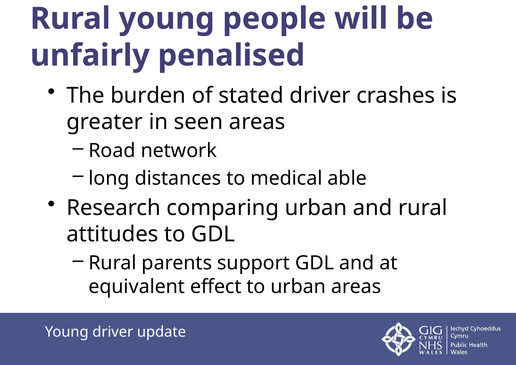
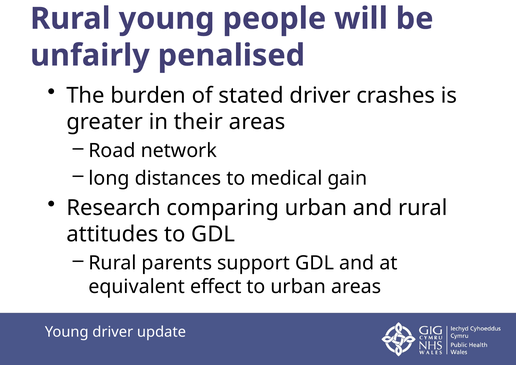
seen: seen -> their (198, 122)
able: able -> gain (347, 178)
